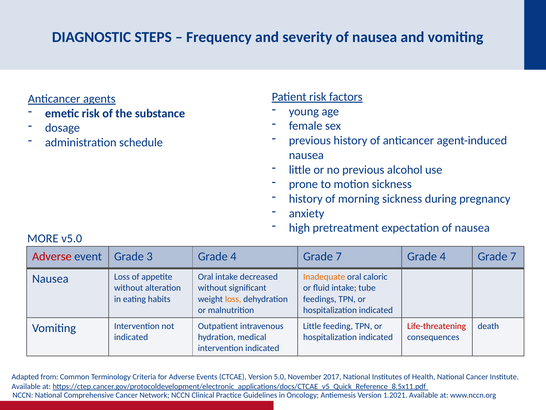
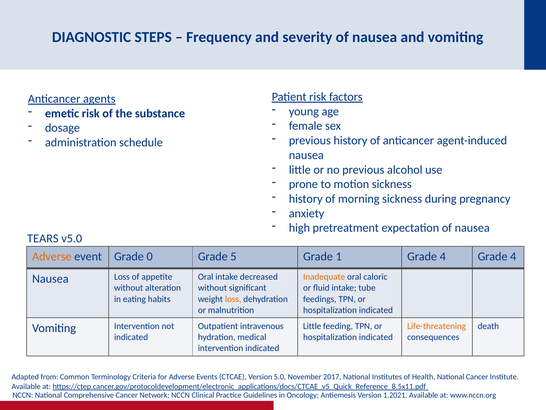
MORE: MORE -> TEARS (43, 238)
Adverse colour: red -> orange (52, 256)
3: 3 -> 0 (150, 256)
4: 4 -> 5 (233, 256)
7: 7 -> 1 (339, 256)
7: 7 -> 4 (513, 256)
Life-threatening colour: red -> orange (437, 326)
